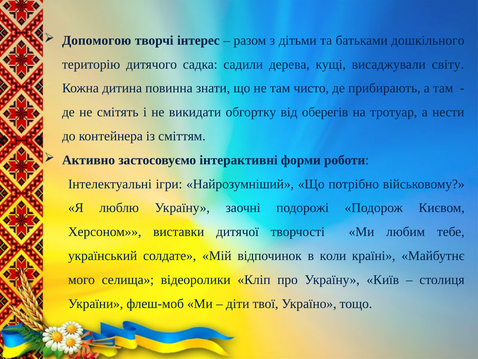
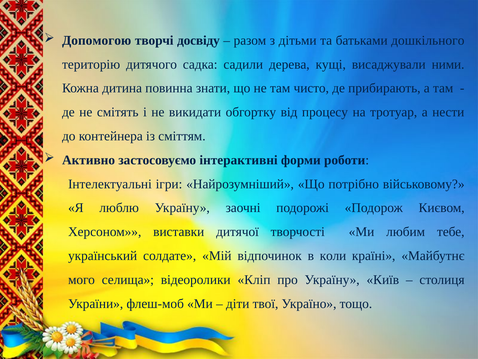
інтерес: інтерес -> досвіду (198, 40)
світу: світу -> ними (448, 64)
оберегів: оберегів -> процесу (325, 112)
